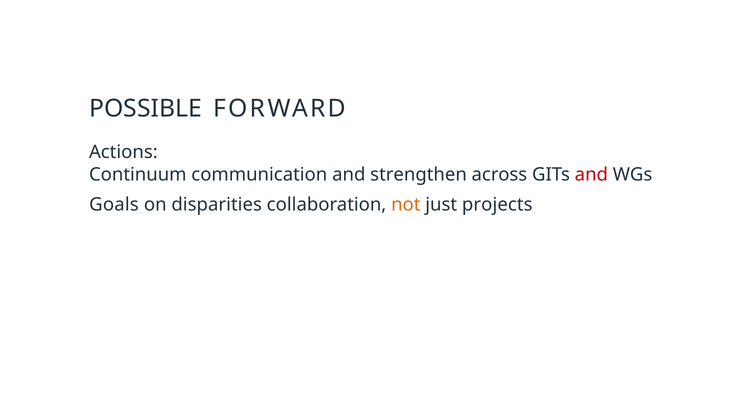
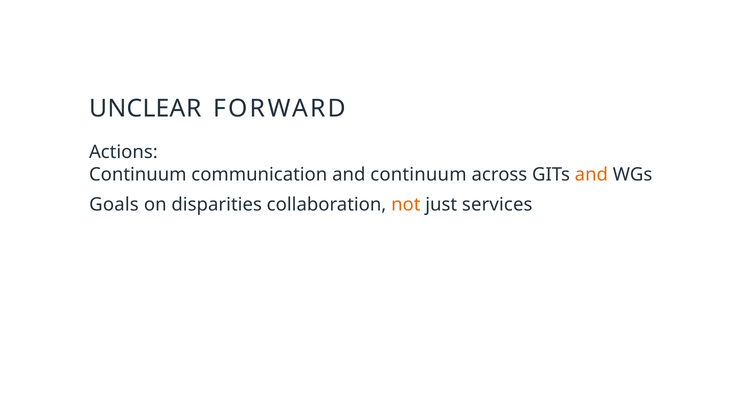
POSSIBLE: POSSIBLE -> UNCLEAR (145, 109)
and strengthen: strengthen -> continuum (418, 175)
and colour: red -> orange (591, 175)
projects: projects -> services (497, 205)
